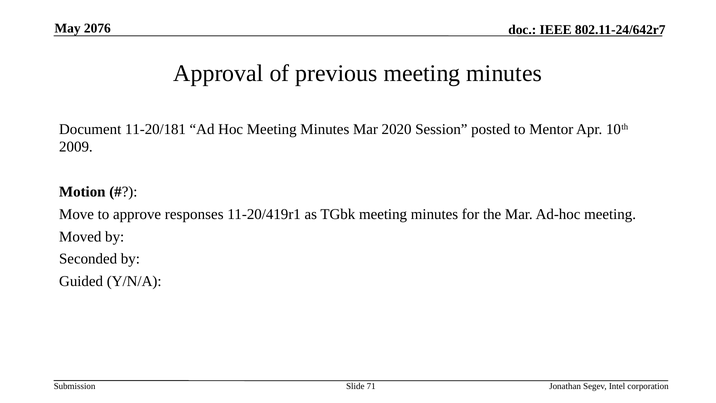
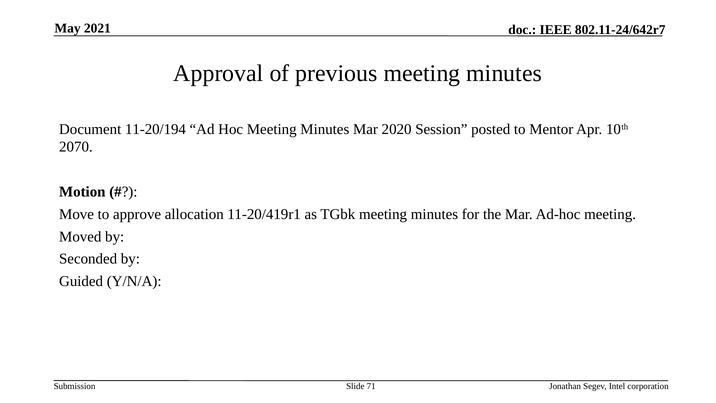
2076: 2076 -> 2021 (97, 28)
11-20/181: 11-20/181 -> 11-20/194 (155, 129)
2009: 2009 -> 2070 (76, 147)
responses: responses -> allocation (194, 214)
